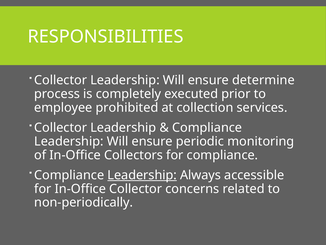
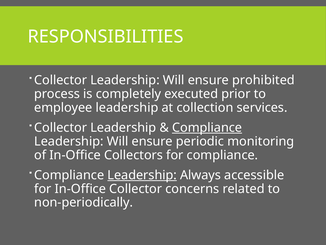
determine: determine -> prohibited (263, 80)
employee prohibited: prohibited -> leadership (127, 107)
Compliance underline: none -> present (207, 127)
